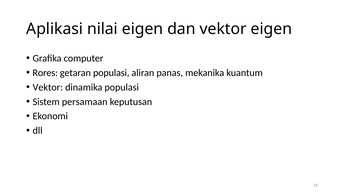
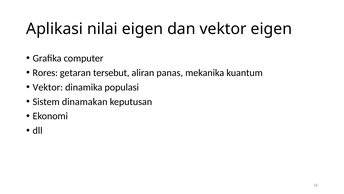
getaran populasi: populasi -> tersebut (111, 73)
persamaan: persamaan -> dinamakan (85, 101)
